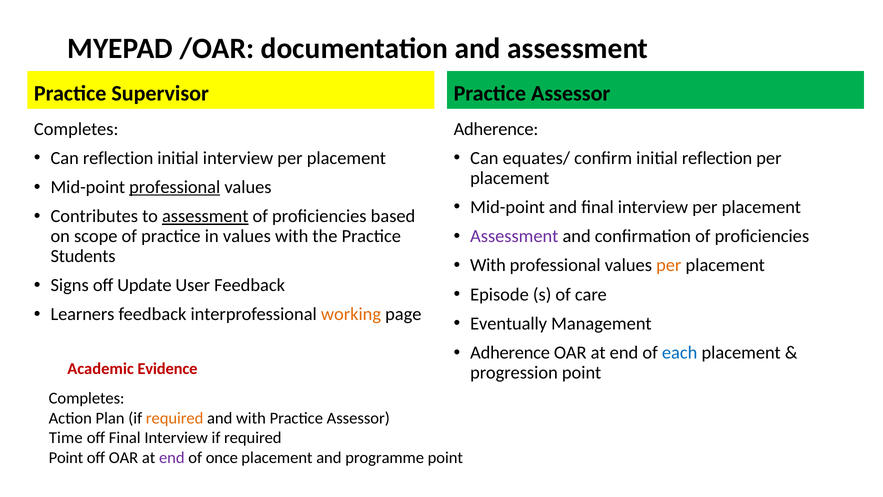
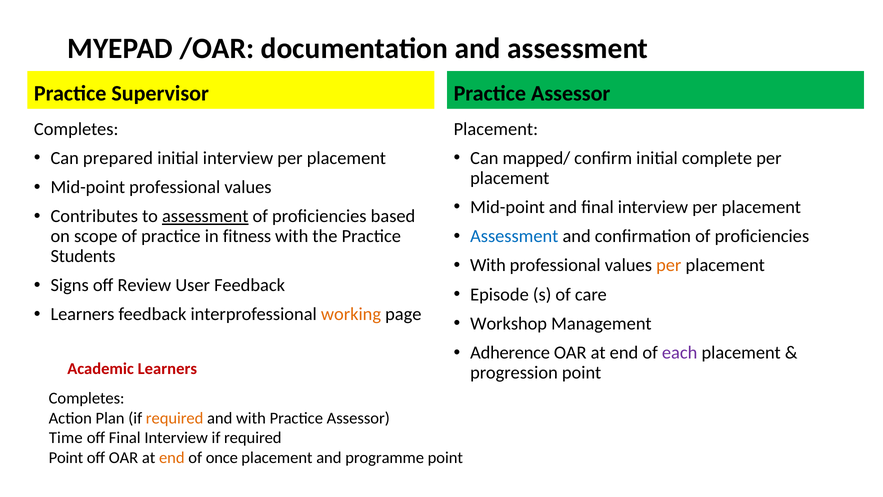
Adherence: Adherence -> Placement (496, 129)
Can reflection: reflection -> prepared (118, 158)
equates/: equates/ -> mapped/ (536, 158)
initial reflection: reflection -> complete (717, 158)
professional underline: present -> none (175, 187)
Assessment colour: purple -> blue (514, 236)
in values: values -> fitness (247, 236)
Update: Update -> Review (144, 285)
Eventually: Eventually -> Workshop (509, 323)
each colour: blue -> purple (680, 352)
Academic Evidence: Evidence -> Learners (167, 368)
end colour: purple -> orange (172, 458)
